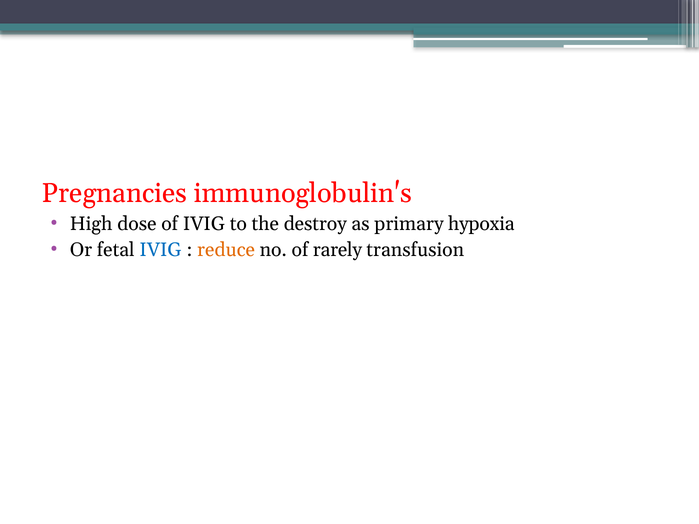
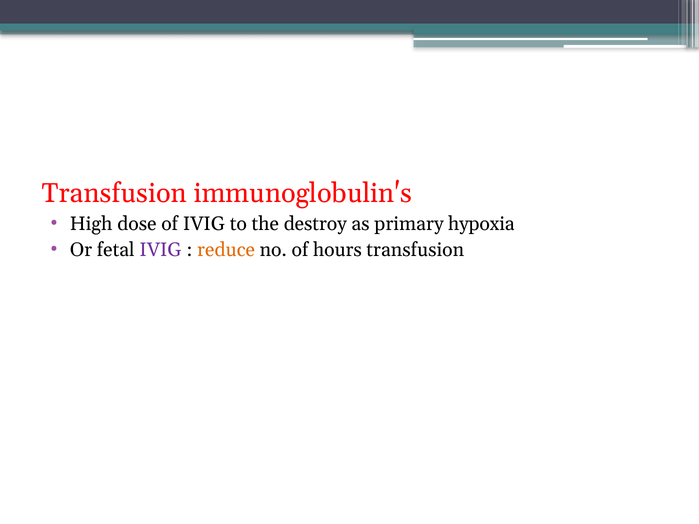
Pregnancies: Pregnancies -> Transfusion (114, 194)
IVIG colour: blue -> purple (160, 250)
rarely: rarely -> hours (337, 250)
